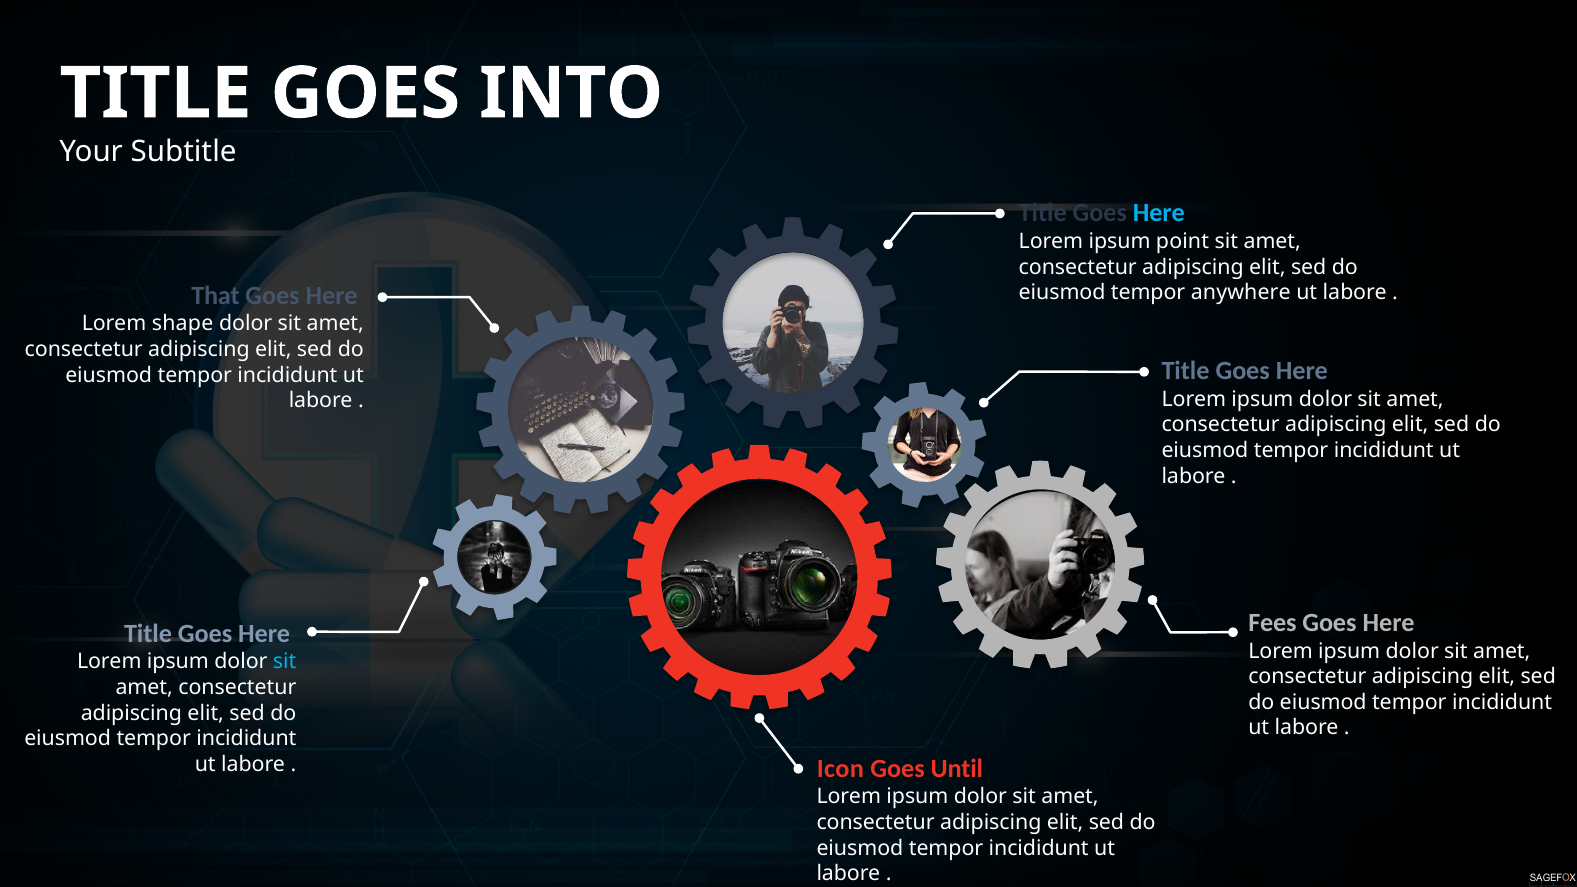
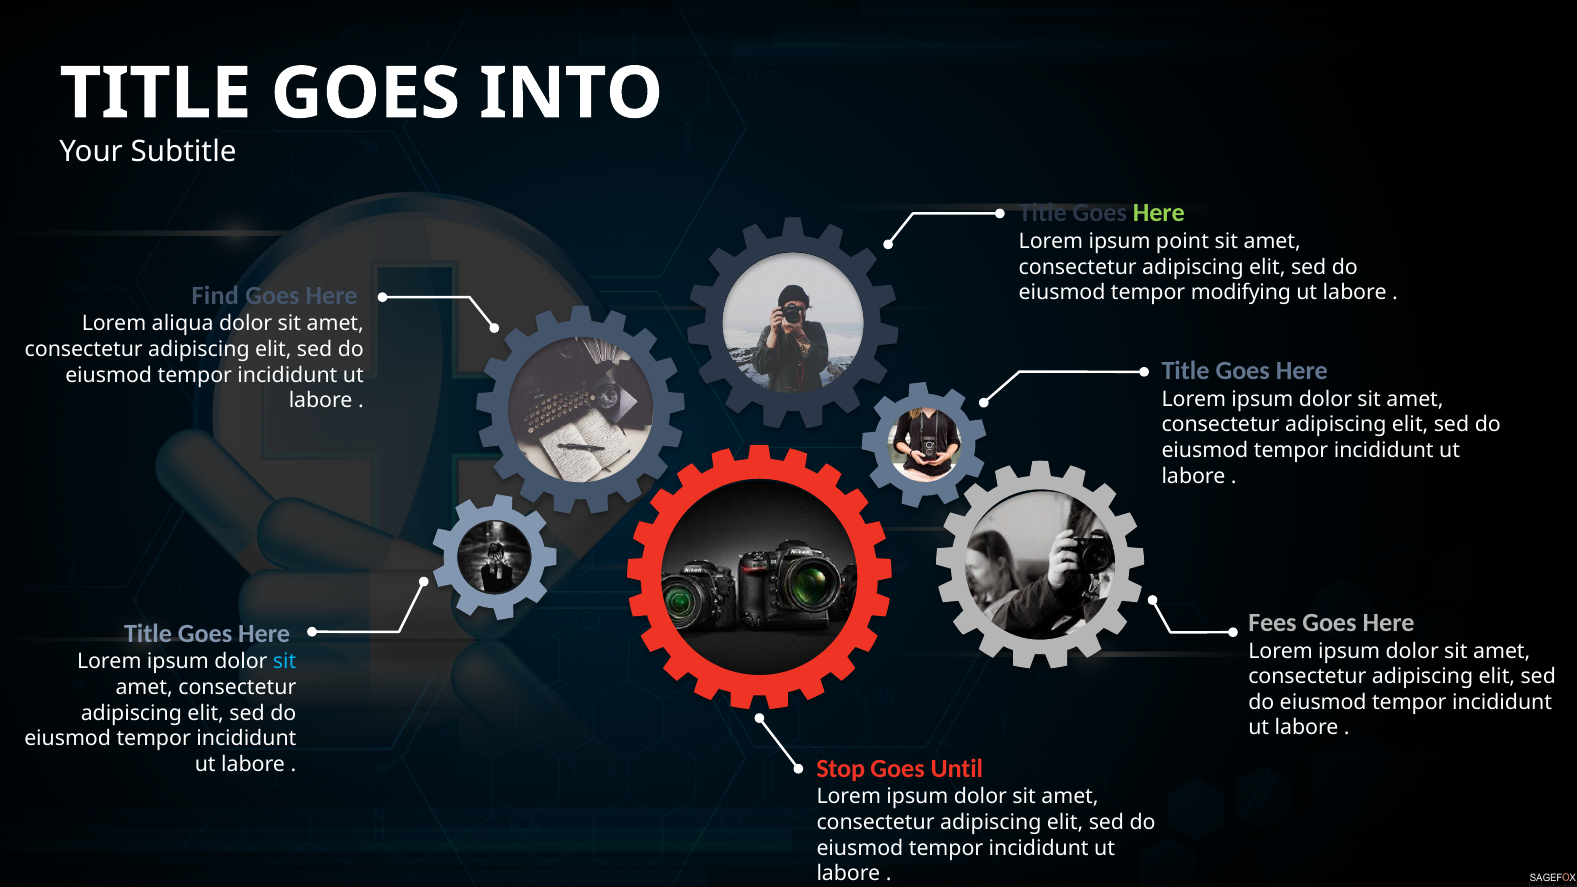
Here colour: light blue -> light green (1159, 213)
That: That -> Find (215, 295)
anywhere: anywhere -> modifying (1241, 293)
shape: shape -> aliqua (183, 324)
Icon: Icon -> Stop (841, 769)
